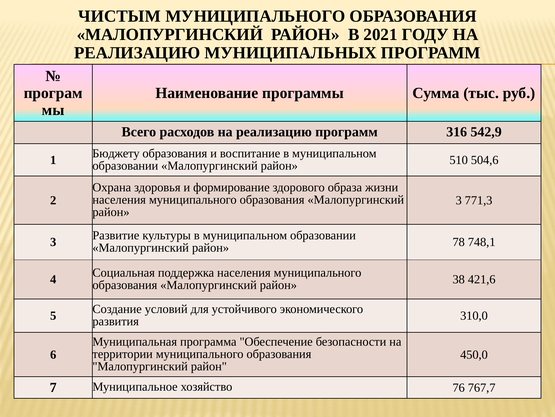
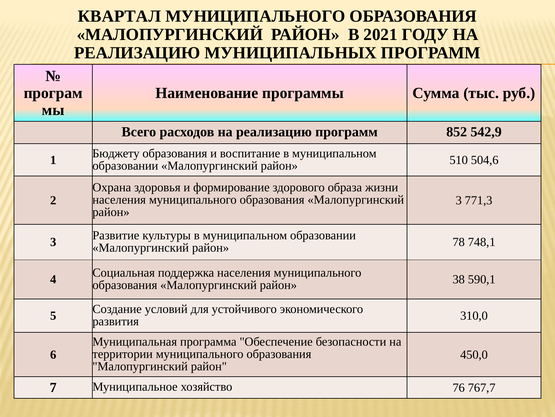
ЧИСТЫМ: ЧИСТЫМ -> КВАРТАЛ (119, 16)
316: 316 -> 852 (457, 132)
421,6: 421,6 -> 590,1 (482, 279)
